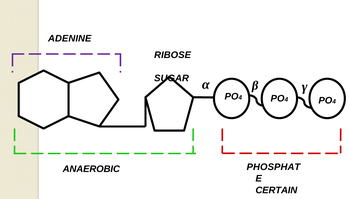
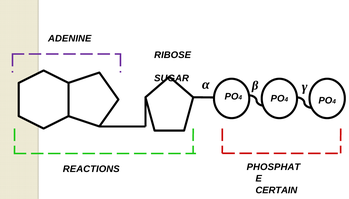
ANAEROBIC: ANAEROBIC -> REACTIONS (91, 169)
